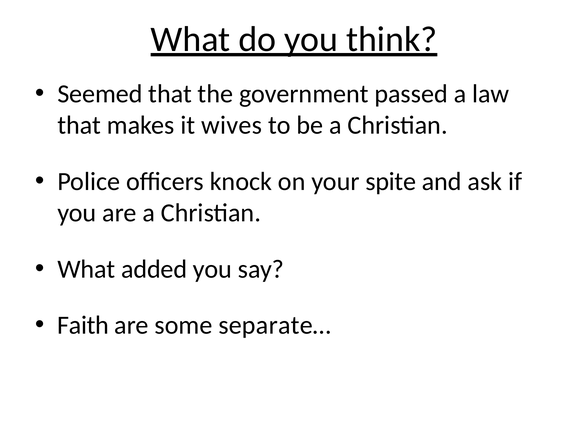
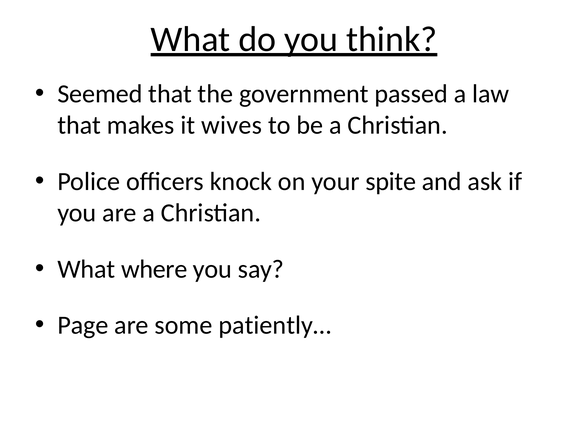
added: added -> where (154, 269)
Faith: Faith -> Page (83, 325)
separate…: separate… -> patiently… (275, 325)
